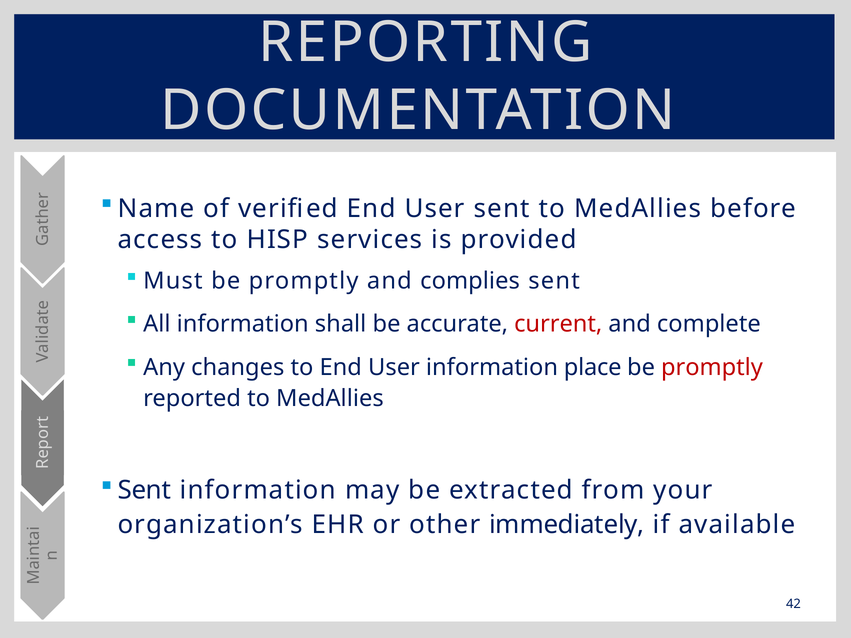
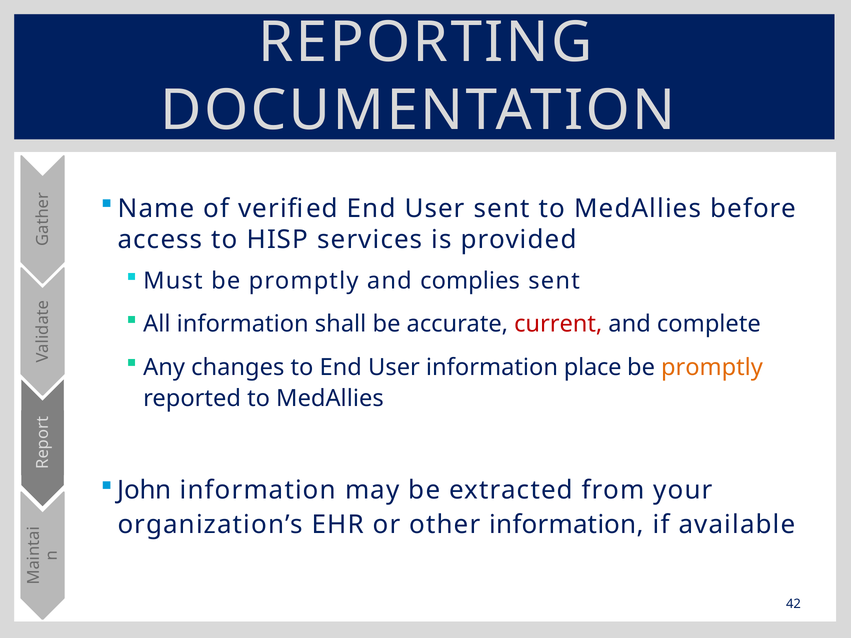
promptly colour: red -> orange (712, 367)
Sent: Sent -> John (144, 490)
other immediately: immediately -> information (567, 525)
